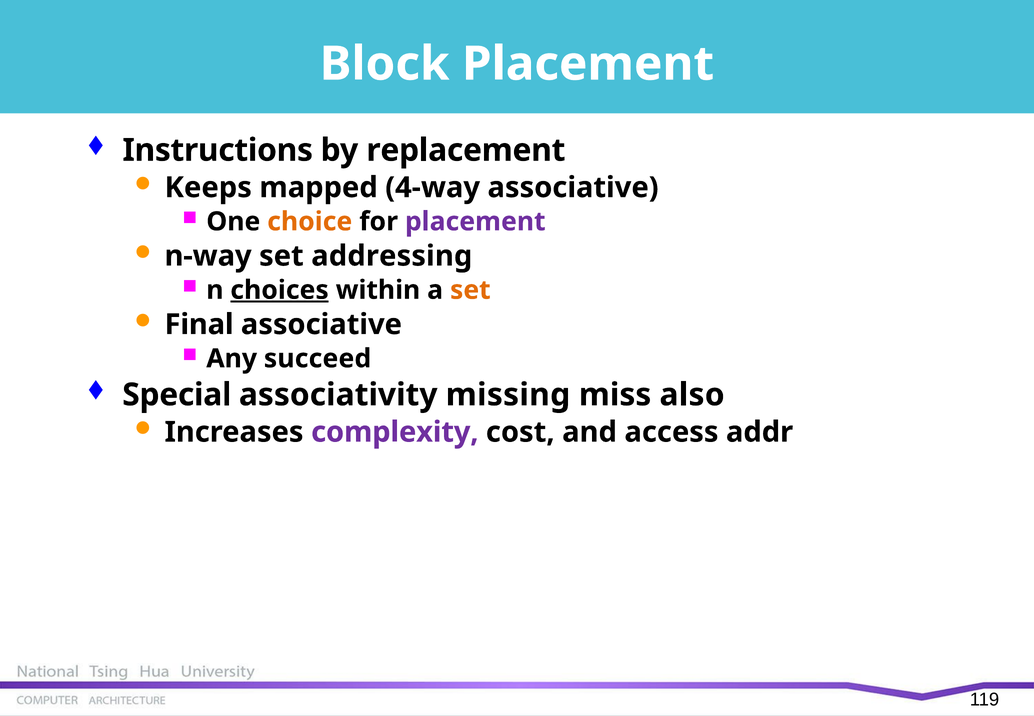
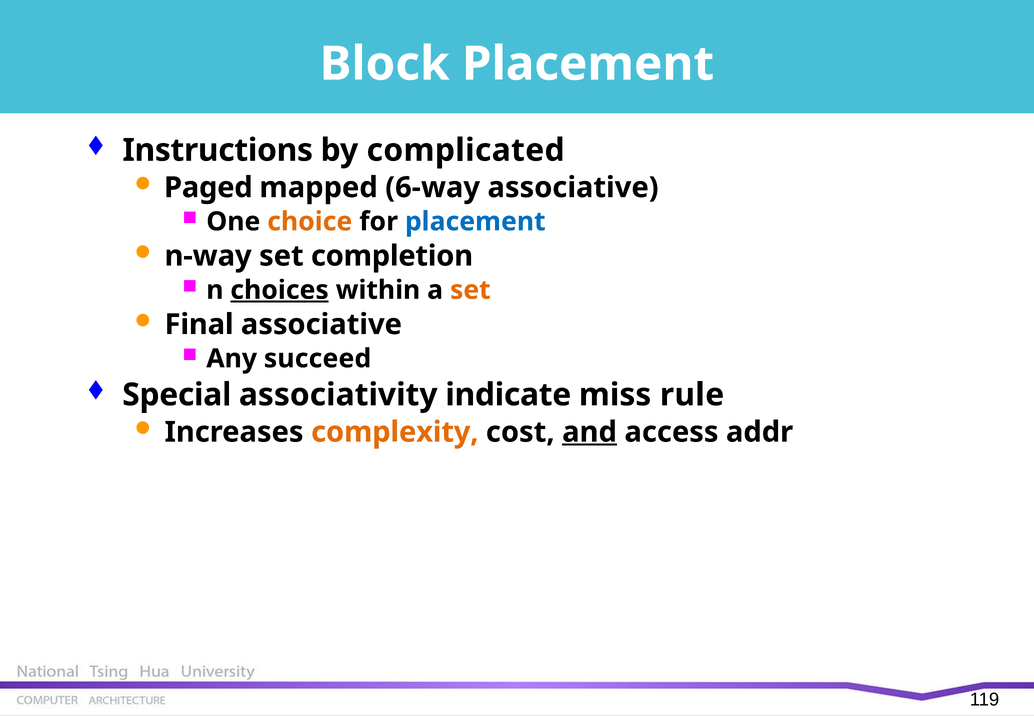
replacement: replacement -> complicated (466, 150)
Keeps: Keeps -> Paged (208, 187)
4-way: 4-way -> 6-way (433, 187)
placement colour: purple -> blue (475, 222)
addressing: addressing -> completion (392, 256)
missing: missing -> indicate (508, 395)
also: also -> rule (692, 395)
complexity colour: purple -> orange (395, 432)
and underline: none -> present (590, 432)
